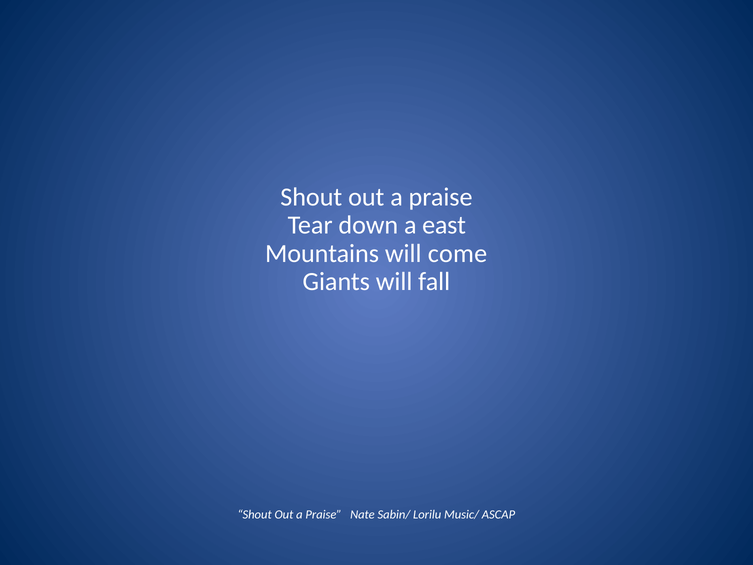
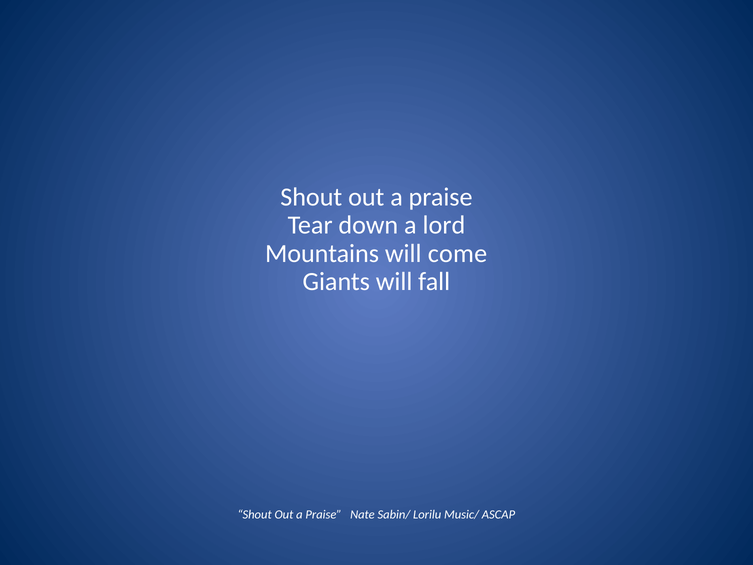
east: east -> lord (444, 225)
